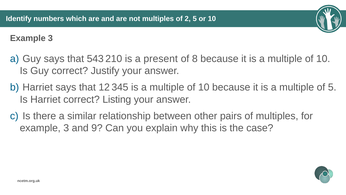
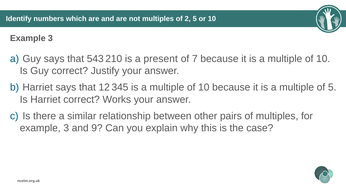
8: 8 -> 7 (195, 59)
Listing: Listing -> Works (117, 99)
